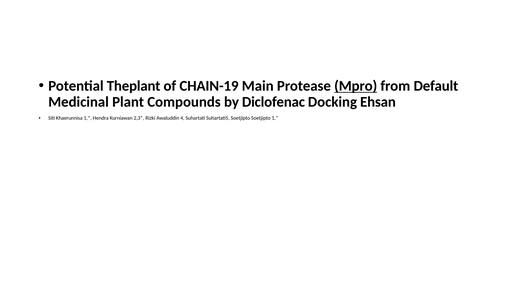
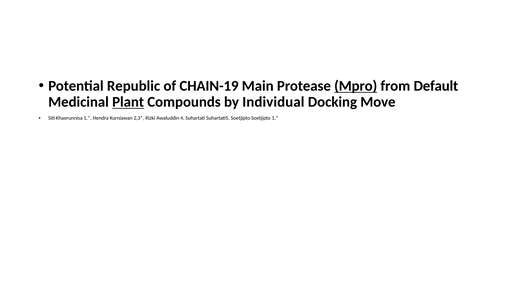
Theplant: Theplant -> Republic (134, 86)
Plant underline: none -> present (128, 102)
Diclofenac: Diclofenac -> Individual (273, 102)
Ehsan: Ehsan -> Move (378, 102)
